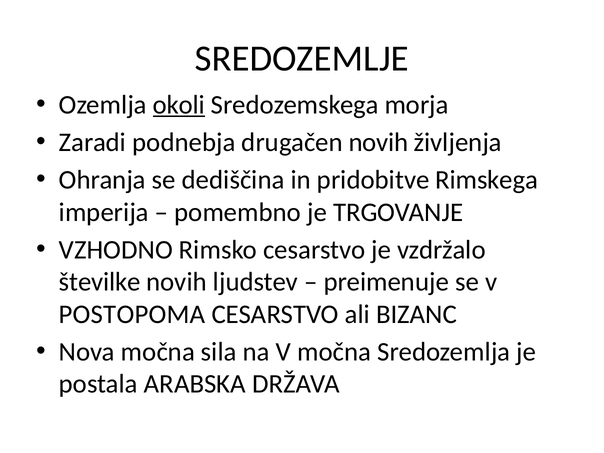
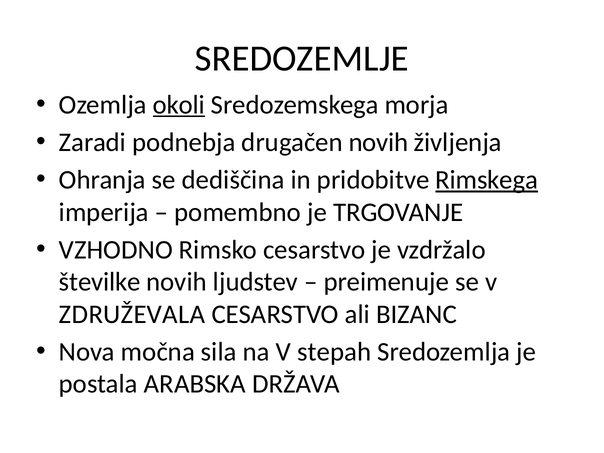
Rimskega underline: none -> present (487, 180)
POSTOPOMA: POSTOPOMA -> ZDRUŽEVALA (132, 314)
V močna: močna -> stepah (334, 352)
